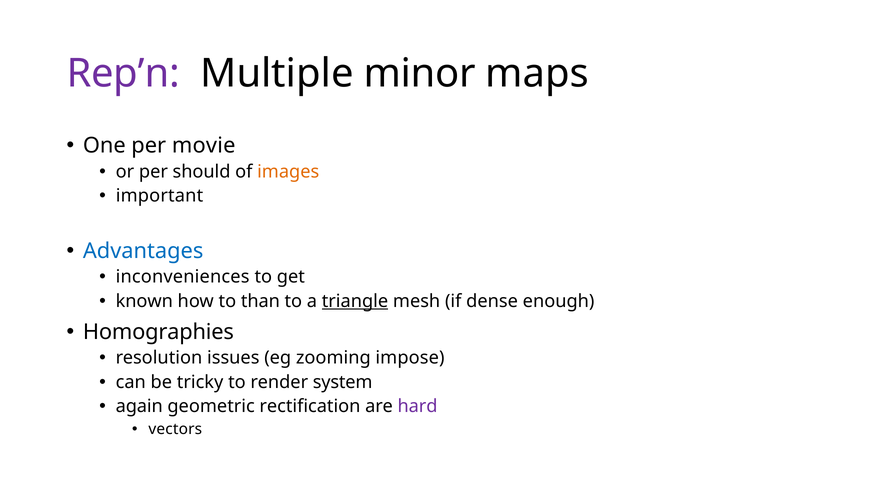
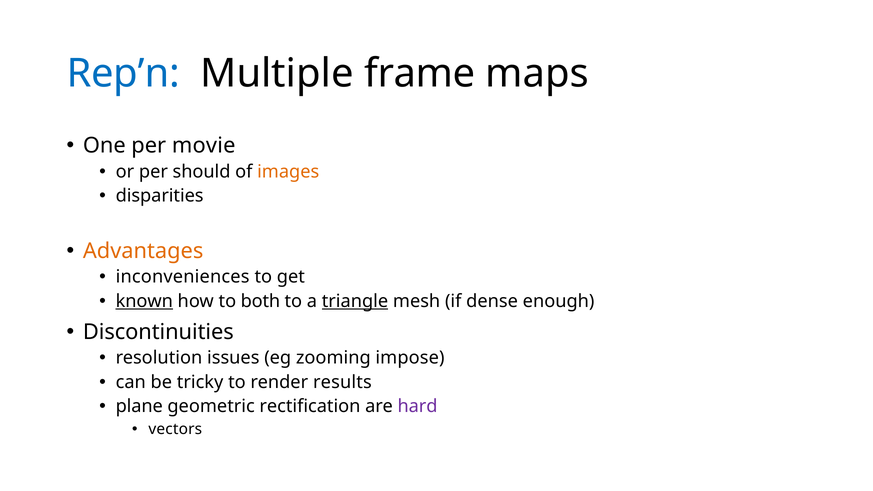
Rep’n colour: purple -> blue (123, 73)
minor: minor -> frame (420, 73)
important: important -> disparities (160, 196)
Advantages colour: blue -> orange (143, 251)
known underline: none -> present (144, 301)
than: than -> both (260, 301)
Homographies: Homographies -> Discontinuities (158, 332)
system: system -> results (342, 382)
again: again -> plane (139, 406)
